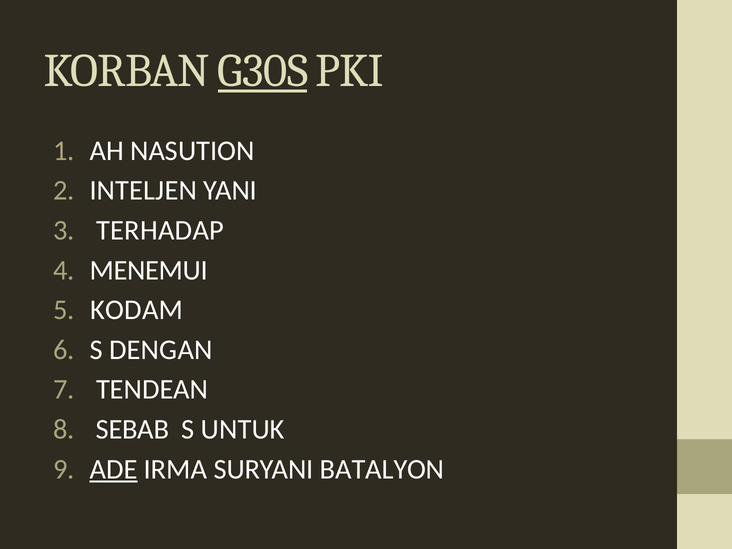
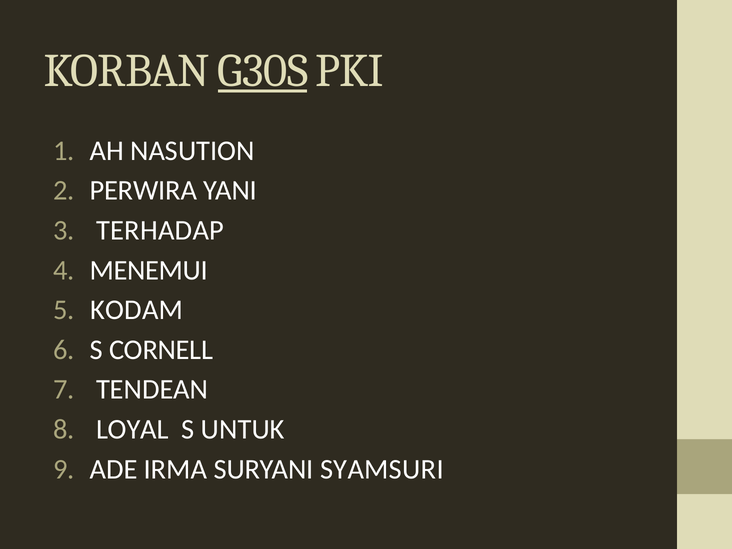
INTELJEN: INTELJEN -> PERWIRA (143, 191)
DENGAN: DENGAN -> CORNELL (161, 350)
SEBAB: SEBAB -> LOYAL (132, 429)
ADE underline: present -> none (114, 469)
BATALYON: BATALYON -> SYAMSURI (382, 469)
